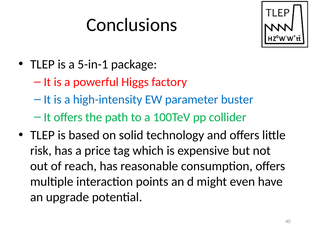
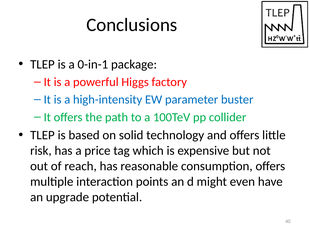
5-in-1: 5-in-1 -> 0-in-1 (93, 64)
